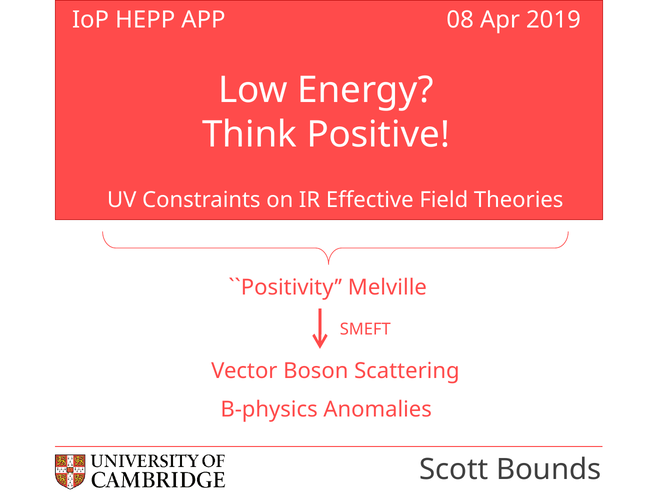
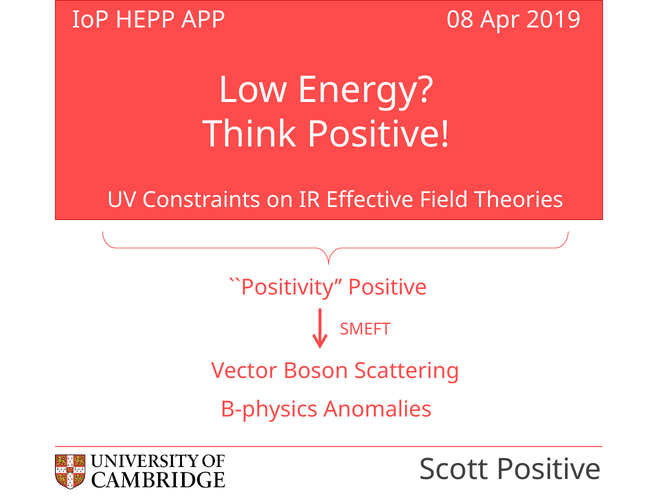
Melville: Melville -> Positive (387, 288)
Scott Bounds: Bounds -> Positive (549, 470)
